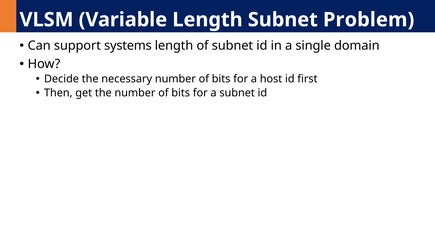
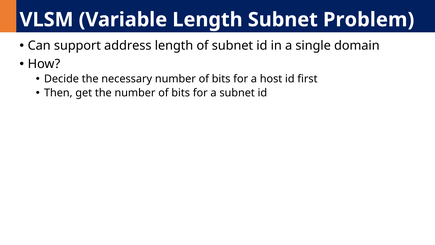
systems: systems -> address (128, 46)
